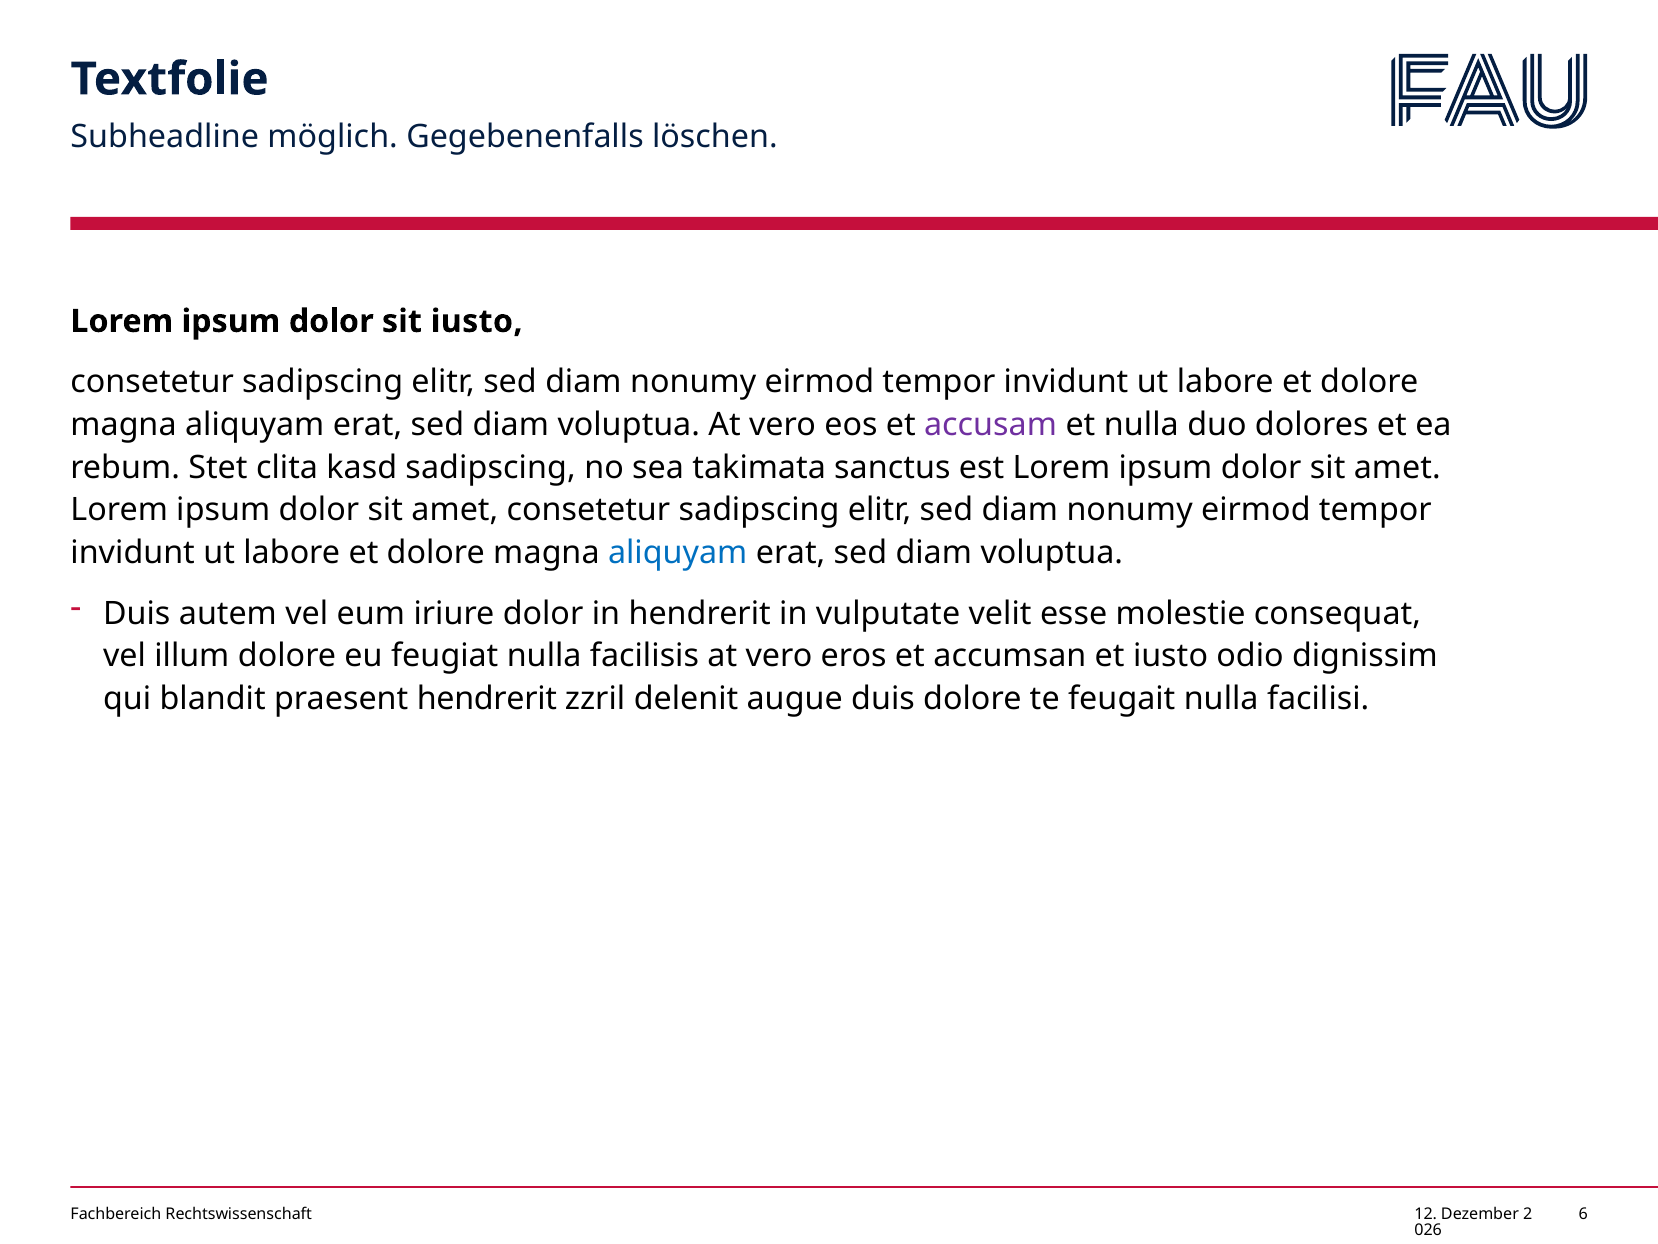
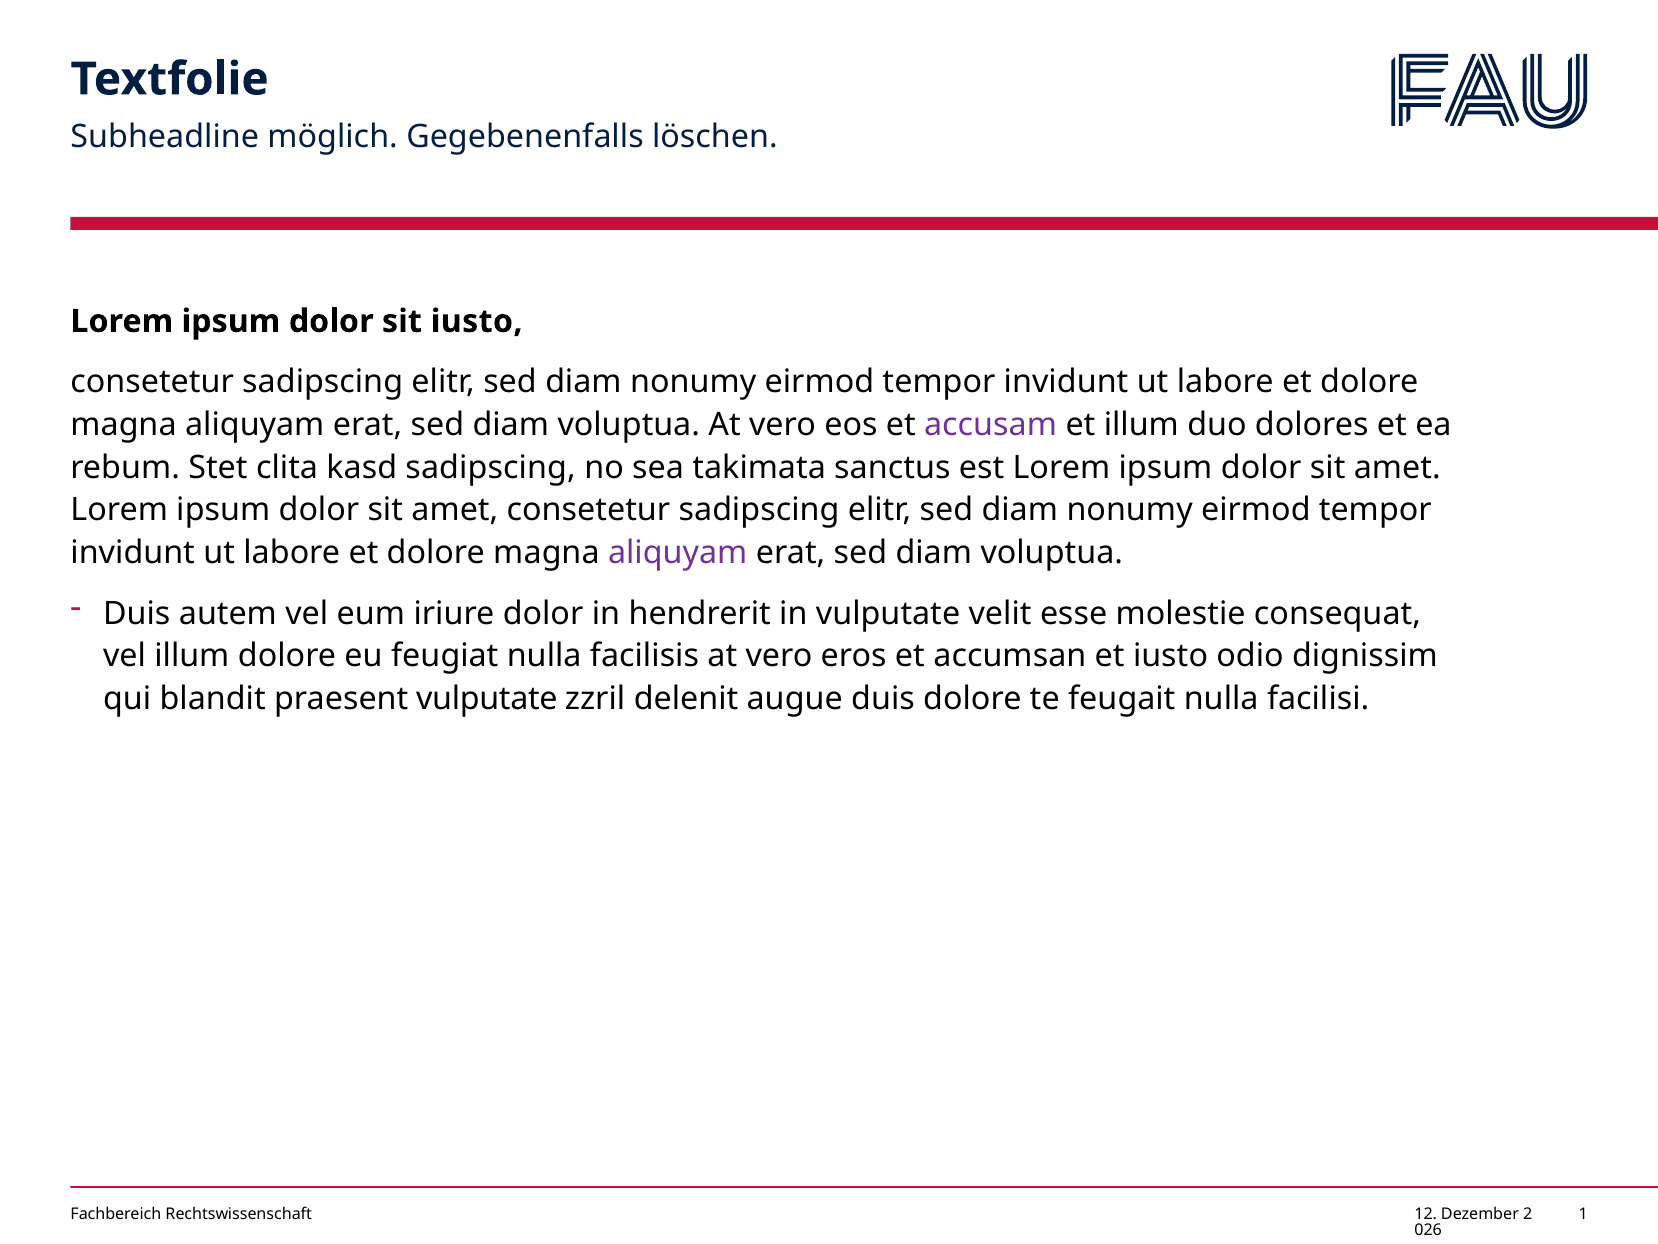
et nulla: nulla -> illum (1141, 425)
aliquyam colour: blue -> purple (678, 552)
praesent hendrerit: hendrerit -> vulputate (487, 699)
6: 6 -> 1 (1583, 1214)
